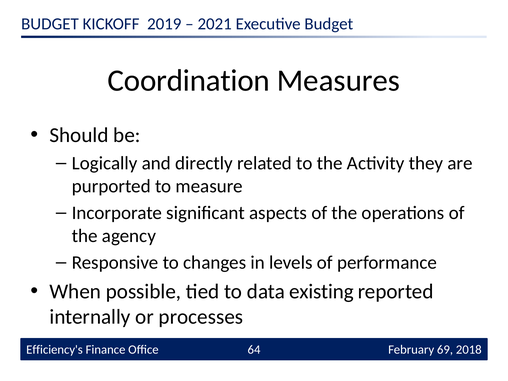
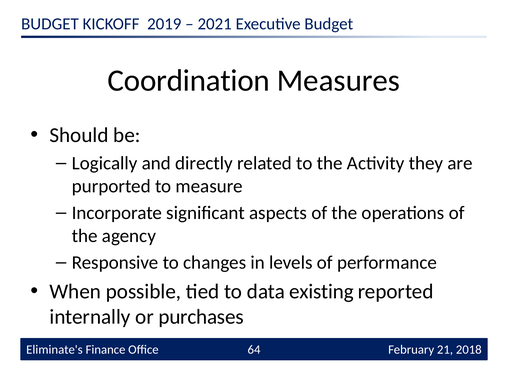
processes: processes -> purchases (201, 317)
Efficiency's: Efficiency's -> Eliminate's (54, 350)
69: 69 -> 21 (445, 350)
